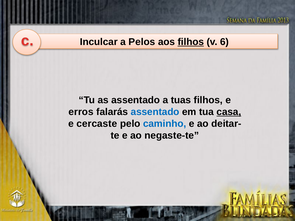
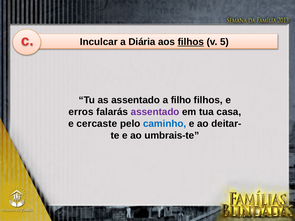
Pelos: Pelos -> Diária (142, 42)
6: 6 -> 5 (224, 42)
tuas: tuas -> filho (181, 100)
assentado colour: blue -> purple (155, 112)
casa underline: present -> none (229, 112)
negaste-te: negaste-te -> umbrais-te (172, 136)
